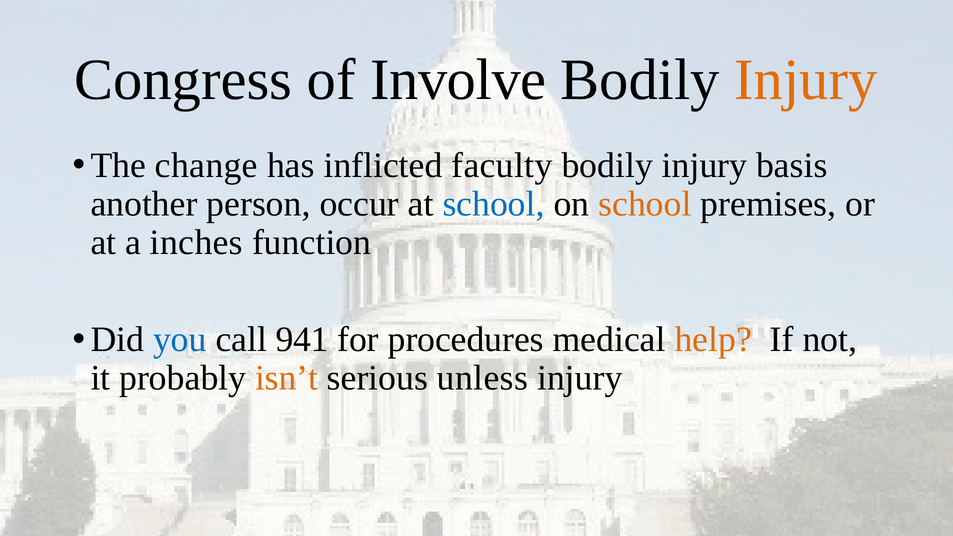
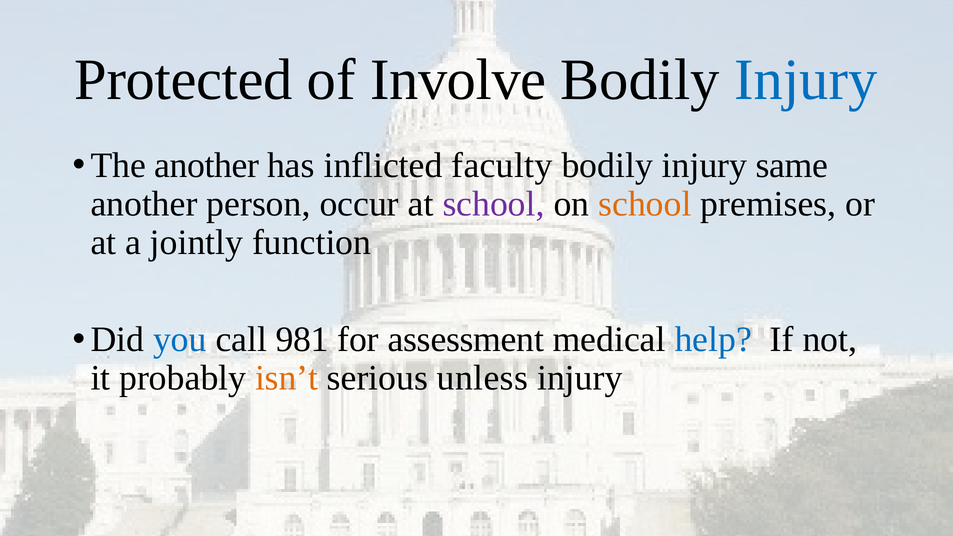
Congress: Congress -> Protected (183, 80)
Injury colour: orange -> blue (806, 80)
The change: change -> another (207, 165)
basis: basis -> same (792, 165)
school colour: blue -> purple (494, 204)
inches: inches -> jointly (197, 243)
941: 941 -> 981 (302, 340)
procedures: procedures -> assessment (466, 340)
help colour: orange -> blue (713, 340)
